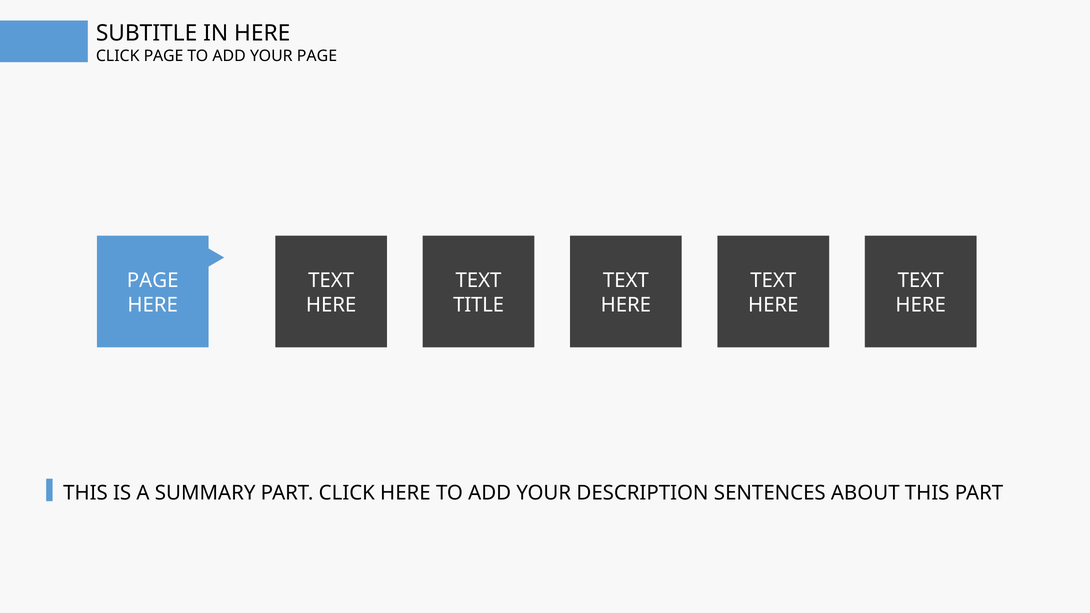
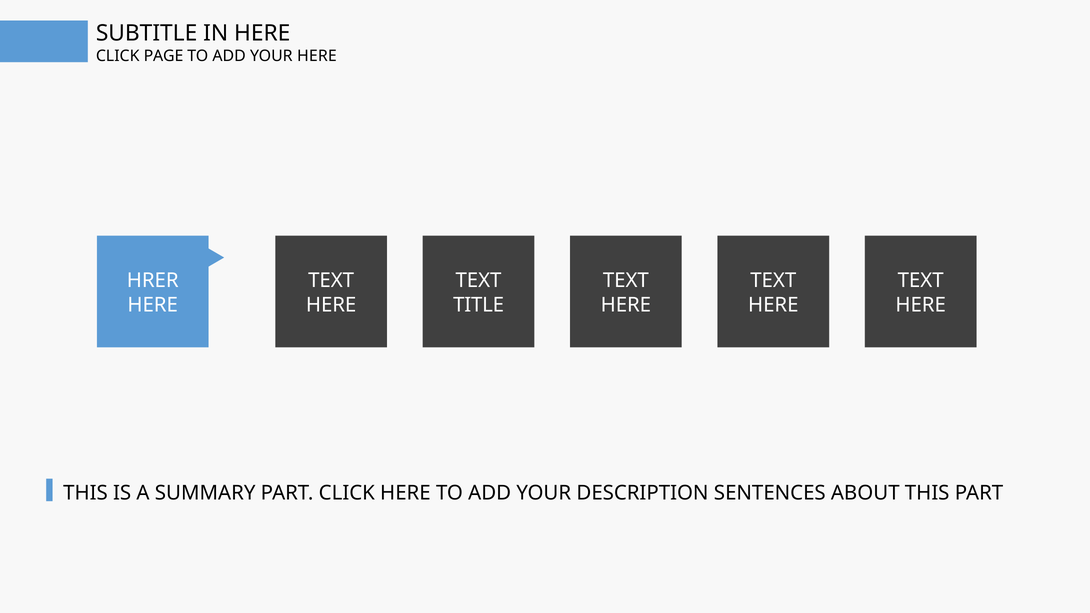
YOUR PAGE: PAGE -> HERE (317, 56)
PAGE: PAGE -> HRER (153, 281)
